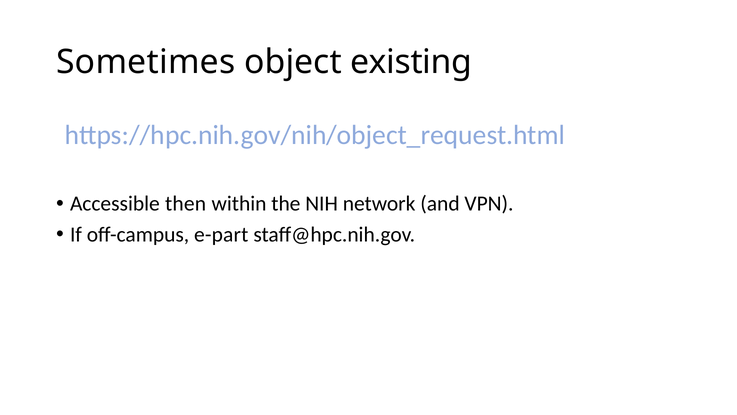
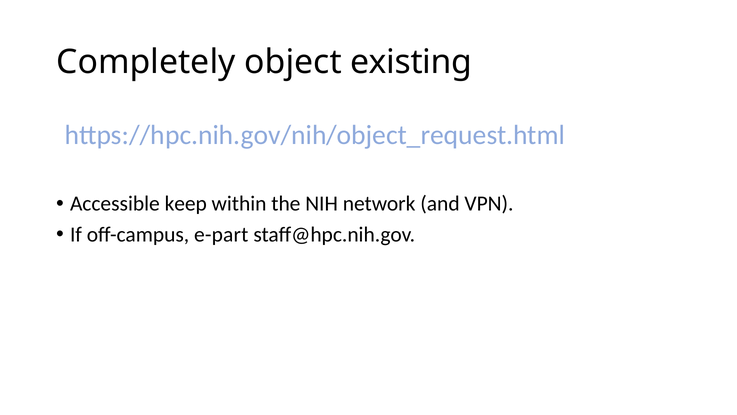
Sometimes: Sometimes -> Completely (146, 62)
then: then -> keep (186, 204)
